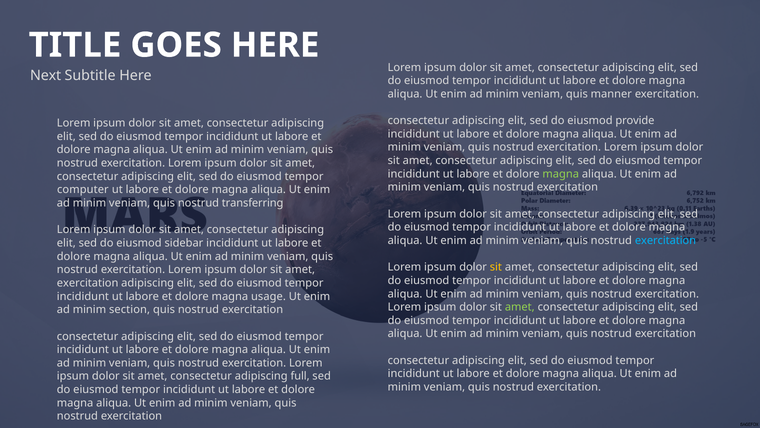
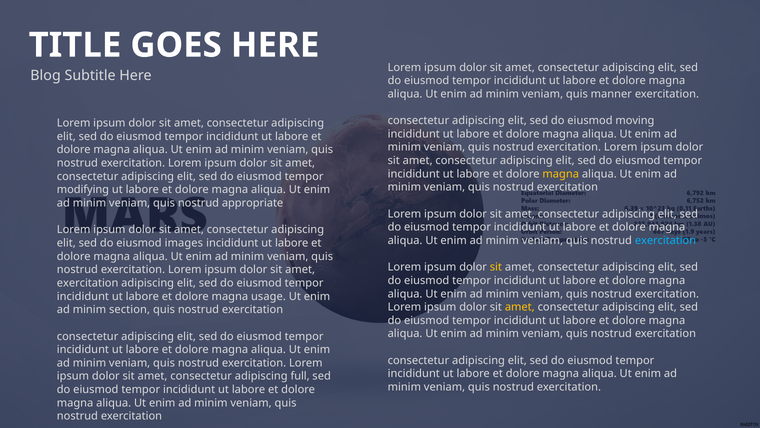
Next: Next -> Blog (46, 75)
provide: provide -> moving (635, 121)
magna colour: light green -> yellow (561, 174)
computer: computer -> modifying (83, 190)
transferring: transferring -> appropriate (253, 203)
sidebar: sidebar -> images (184, 243)
amet colour: light green -> yellow (520, 307)
